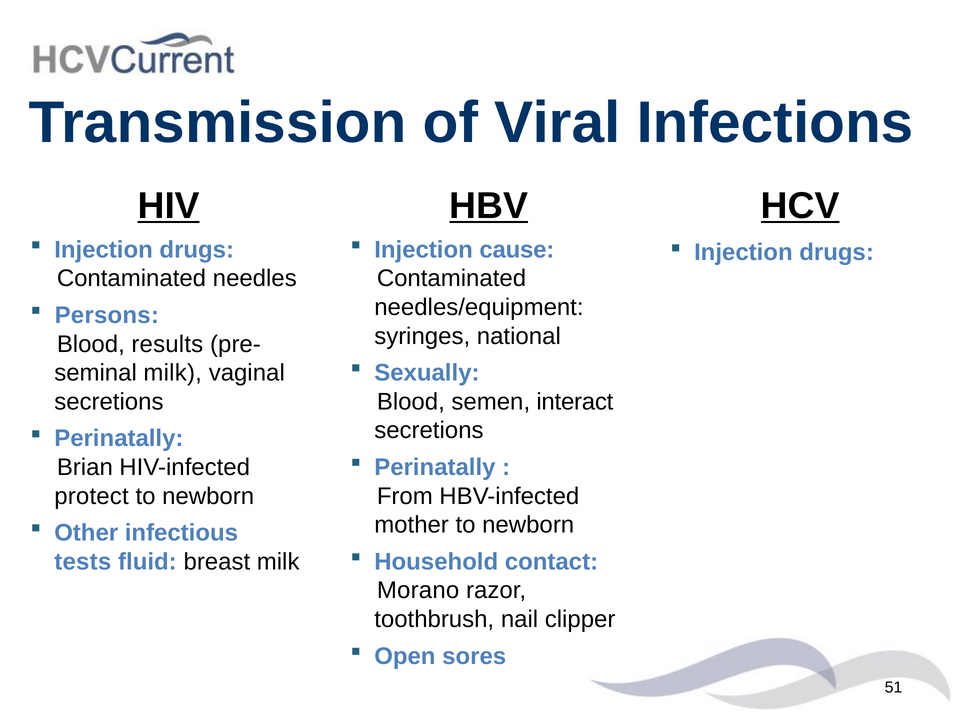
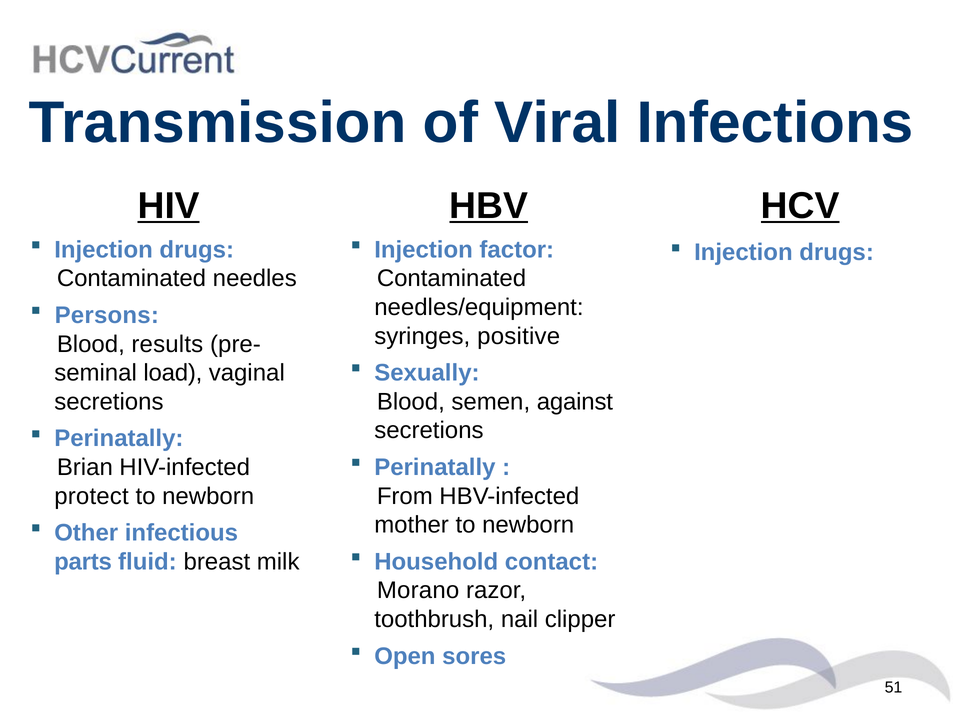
cause: cause -> factor (517, 250)
national: national -> positive (519, 336)
milk: milk -> load (173, 373)
interact: interact -> against (575, 402)
tests: tests -> parts (83, 562)
